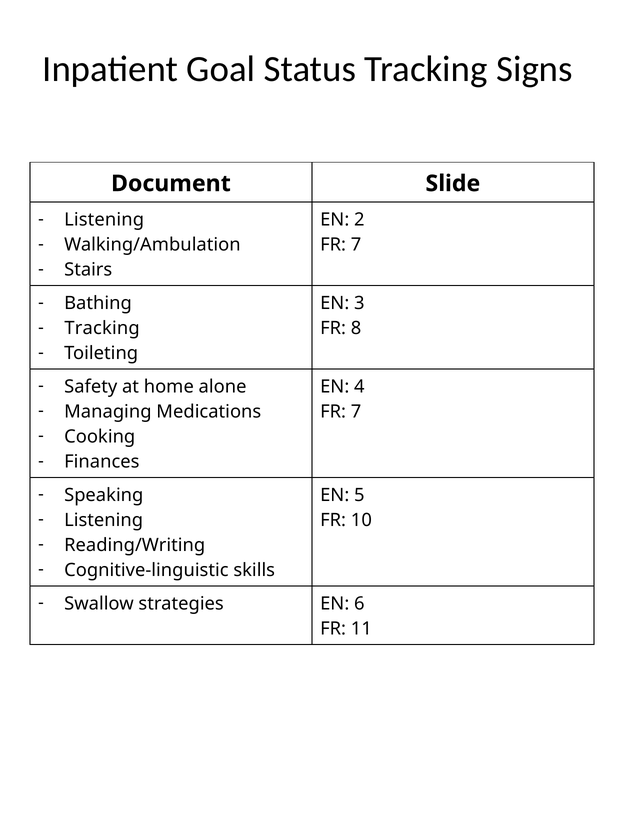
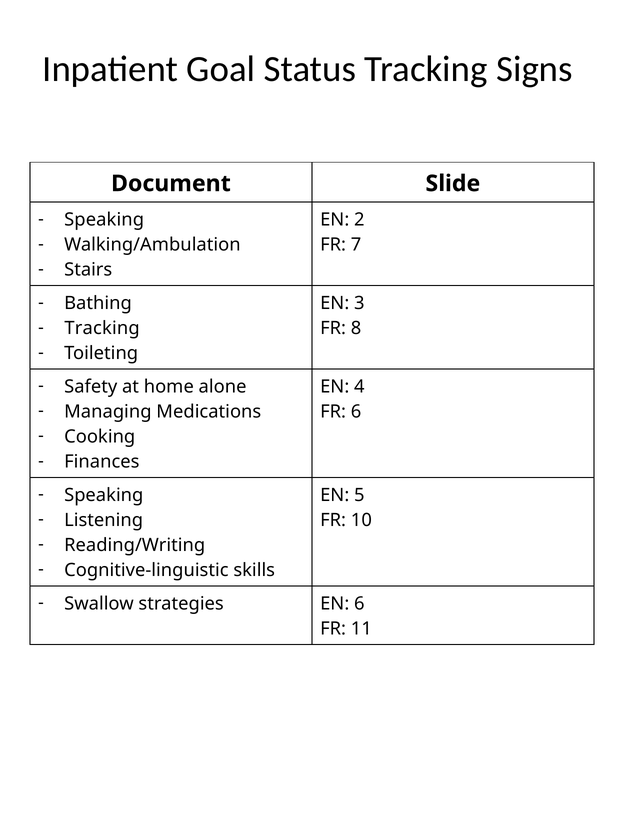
Listening: Listening -> Speaking (104, 220)
7: 7 -> 6 (356, 412)
